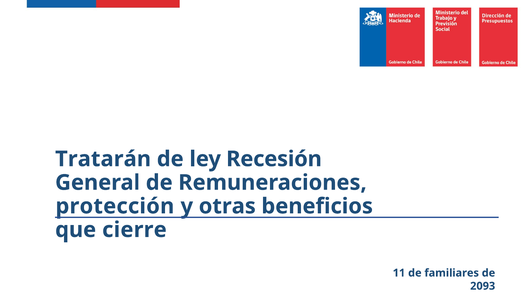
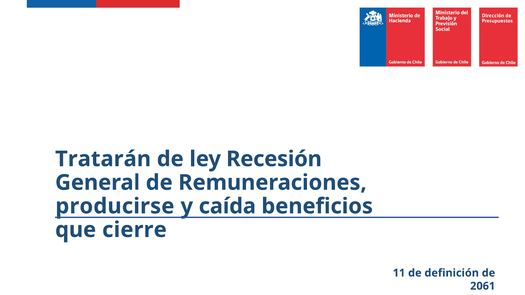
protección: protección -> producirse (115, 206)
otras: otras -> caída (227, 206)
familiares: familiares -> definición (452, 273)
2093: 2093 -> 2061 (483, 286)
